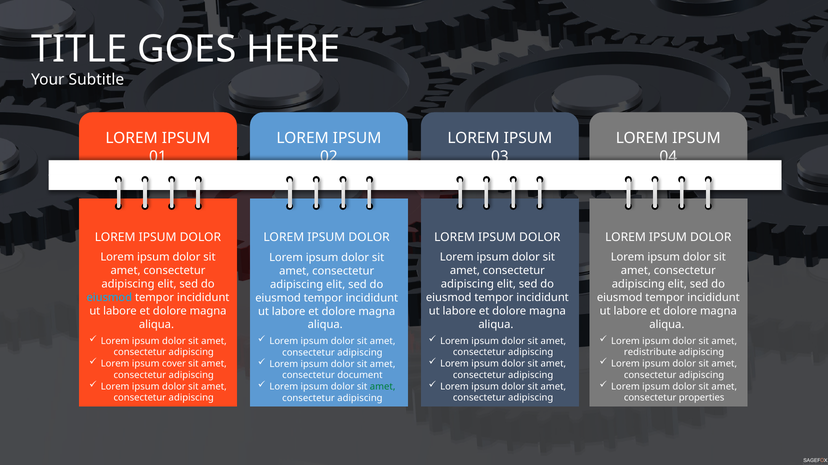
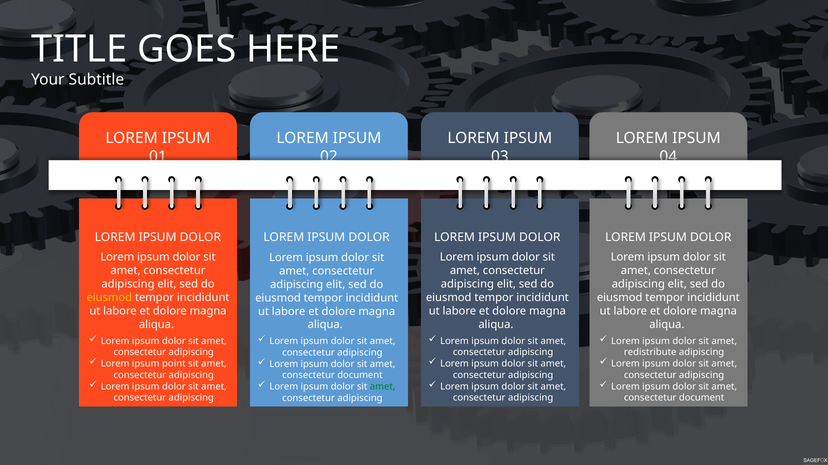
eiusmod colour: light blue -> yellow (109, 298)
cover: cover -> point (174, 364)
properties: properties -> document (702, 398)
